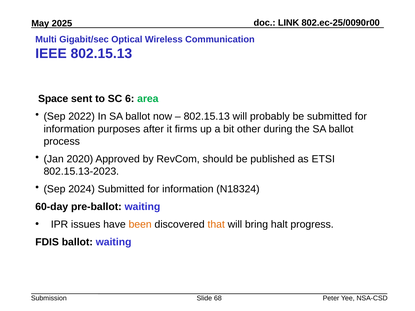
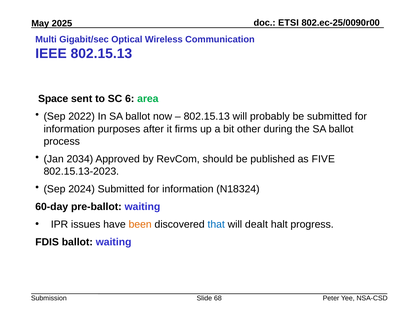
LINK: LINK -> ETSI (288, 23)
2020: 2020 -> 2034 (80, 159)
ETSI: ETSI -> FIVE (323, 159)
that colour: orange -> blue (216, 225)
bring: bring -> dealt (256, 225)
